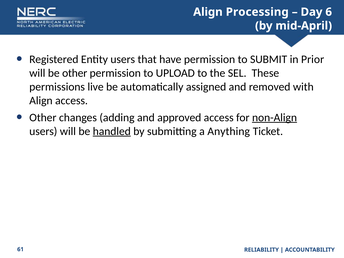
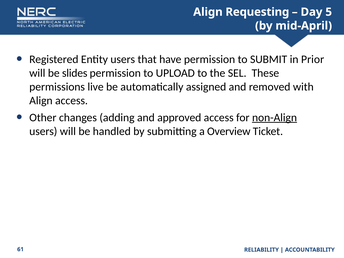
Processing: Processing -> Requesting (257, 12)
6: 6 -> 5 (329, 12)
be other: other -> slides (75, 73)
handled underline: present -> none (112, 131)
Anything: Anything -> Overview (229, 131)
